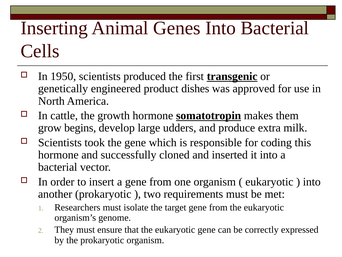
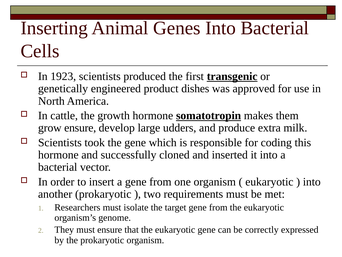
1950: 1950 -> 1923 (63, 76)
grow begins: begins -> ensure (80, 128)
